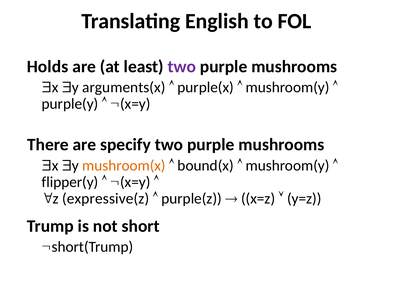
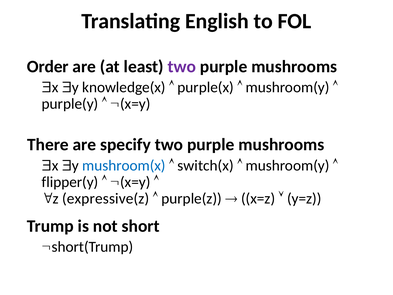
Holds: Holds -> Order (48, 67)
arguments(x: arguments(x -> knowledge(x (124, 87)
mushroom(x colour: orange -> blue (124, 165)
bound(x: bound(x -> switch(x (206, 165)
